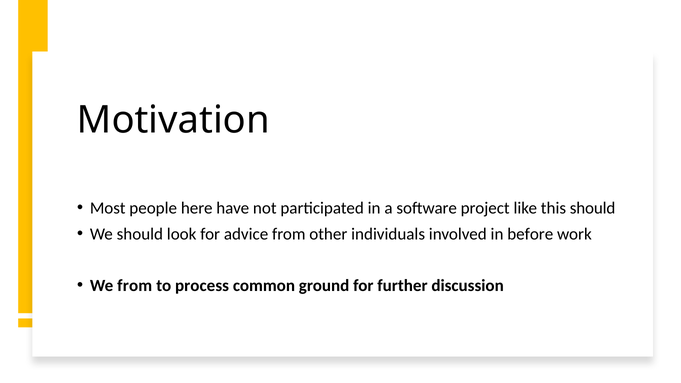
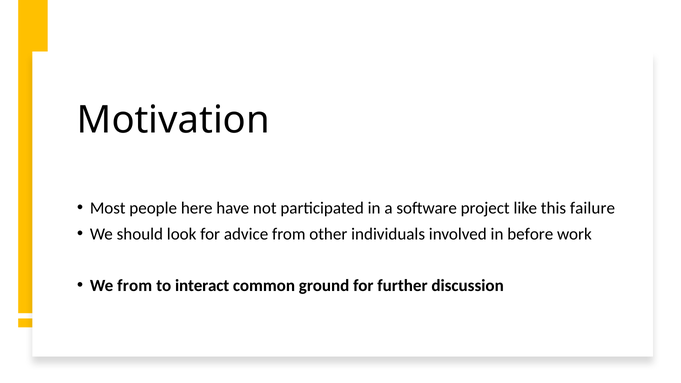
this should: should -> failure (592, 208)
process: process -> interact (202, 286)
